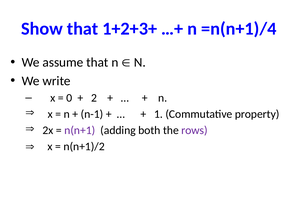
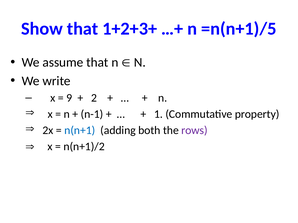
=n(n+1)/4: =n(n+1)/4 -> =n(n+1)/5 (239, 29)
0: 0 -> 9 (69, 98)
n(n+1 colour: purple -> blue (80, 131)
